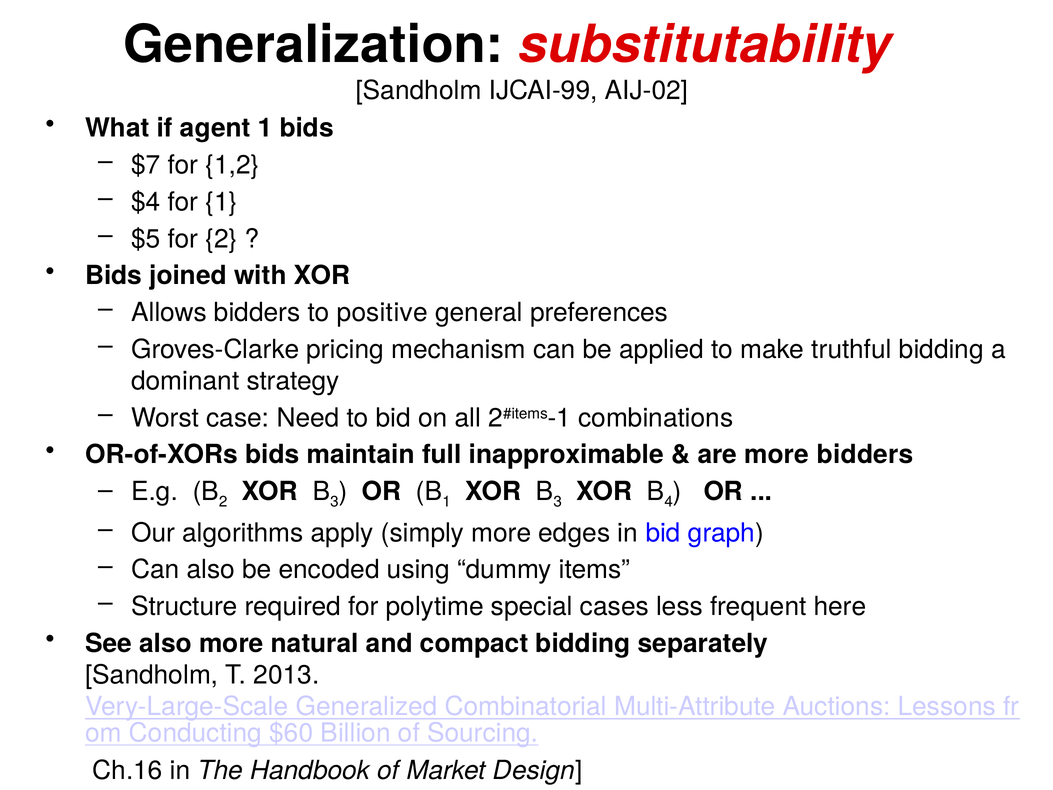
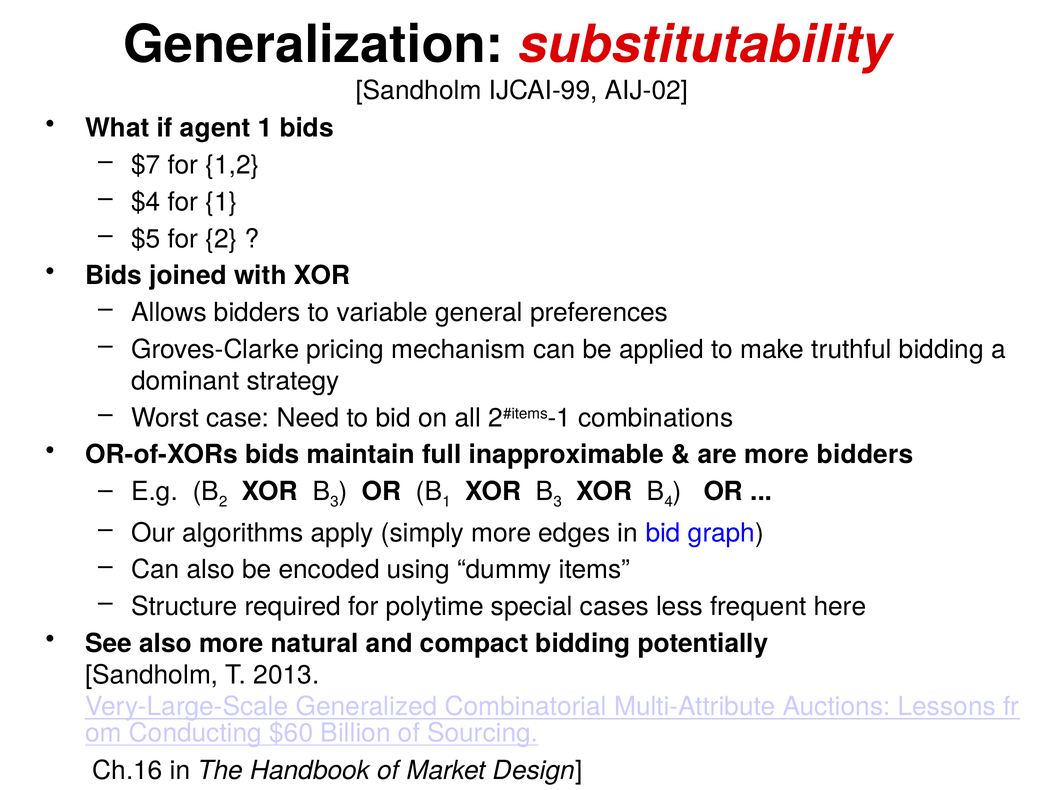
positive: positive -> variable (382, 312)
separately: separately -> potentially (703, 643)
